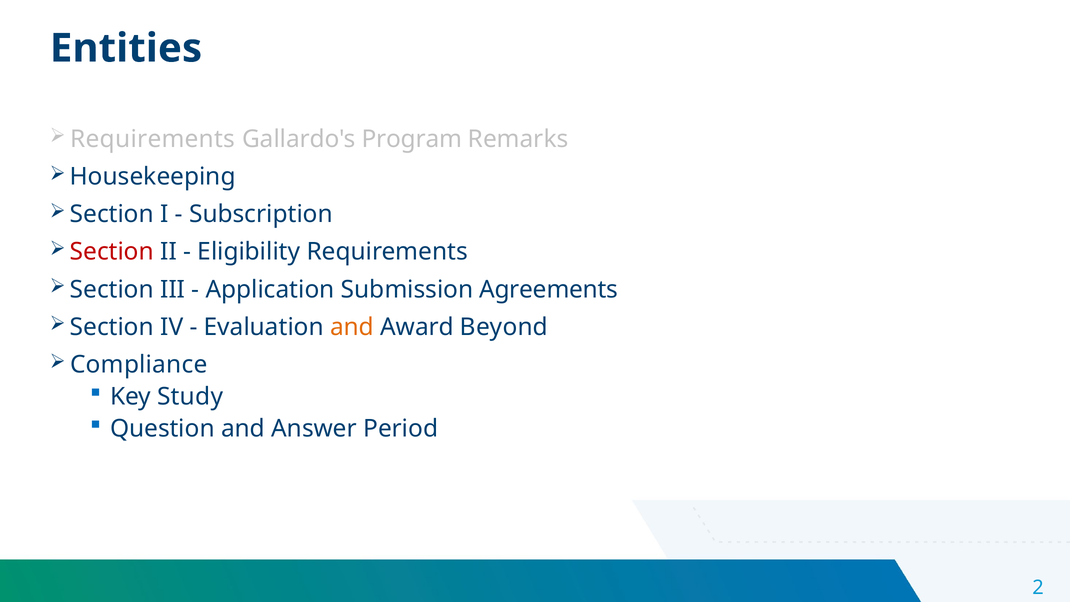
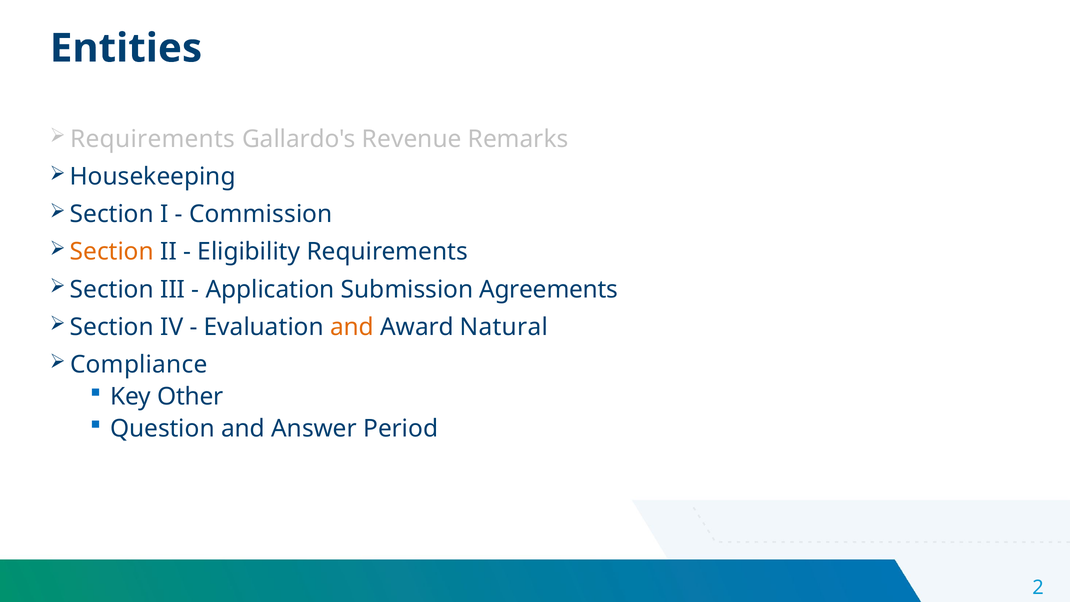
Program: Program -> Revenue (412, 139)
Subscription: Subscription -> Commission (261, 214)
Section colour: red -> orange (112, 252)
Beyond: Beyond -> Natural (504, 327)
Study: Study -> Other (190, 397)
